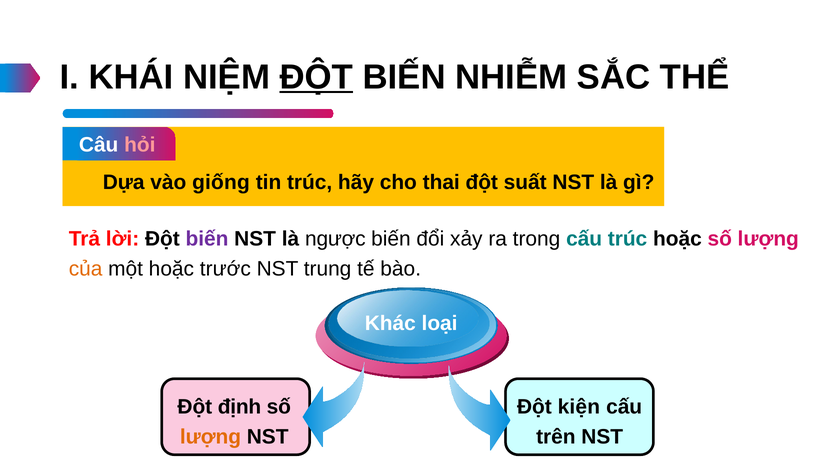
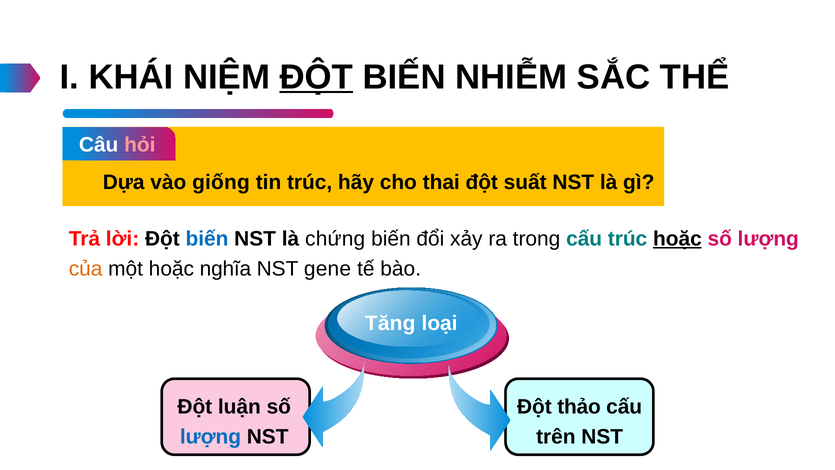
biến colour: purple -> blue (207, 239)
ngược: ngược -> chứng (335, 239)
hoặc underline: none -> present (677, 239)
trước: trước -> nghĩa (225, 269)
trung: trung -> gene (327, 269)
Khác: Khác -> Tăng (390, 323)
định: định -> luận (239, 407)
kiện: kiện -> thảo (579, 407)
lượng colour: orange -> blue (210, 437)
